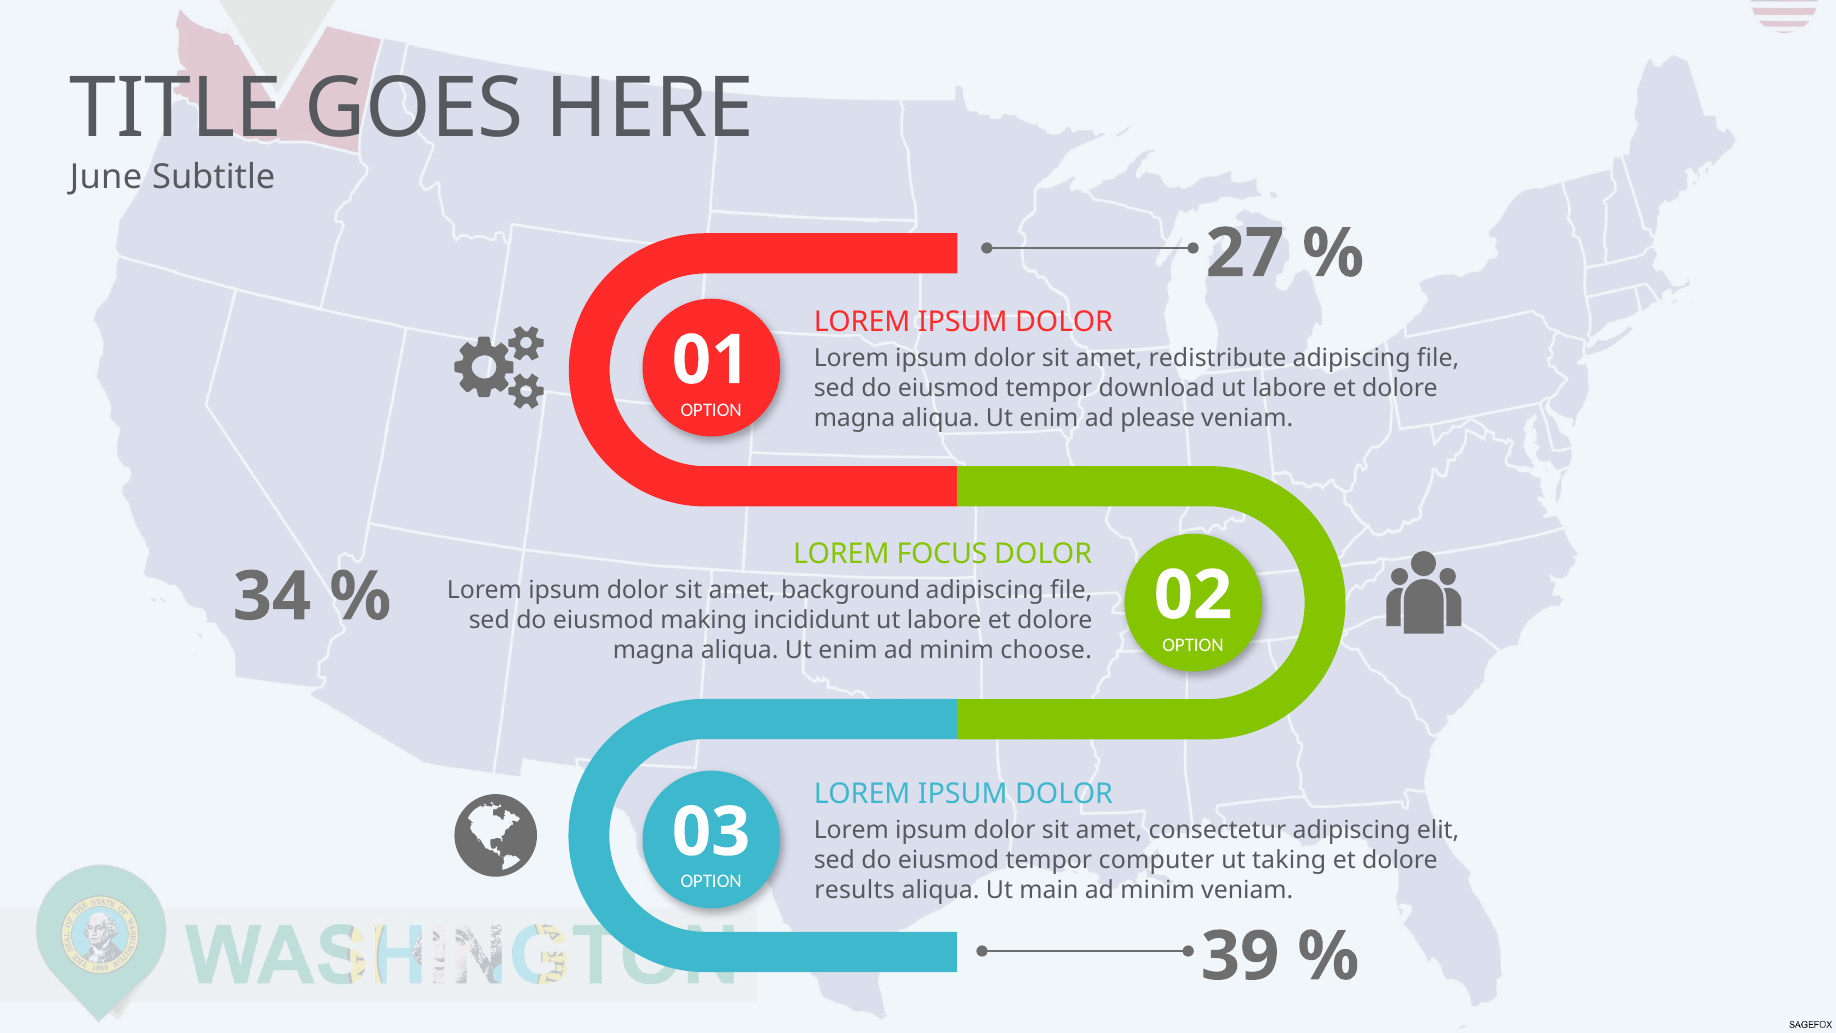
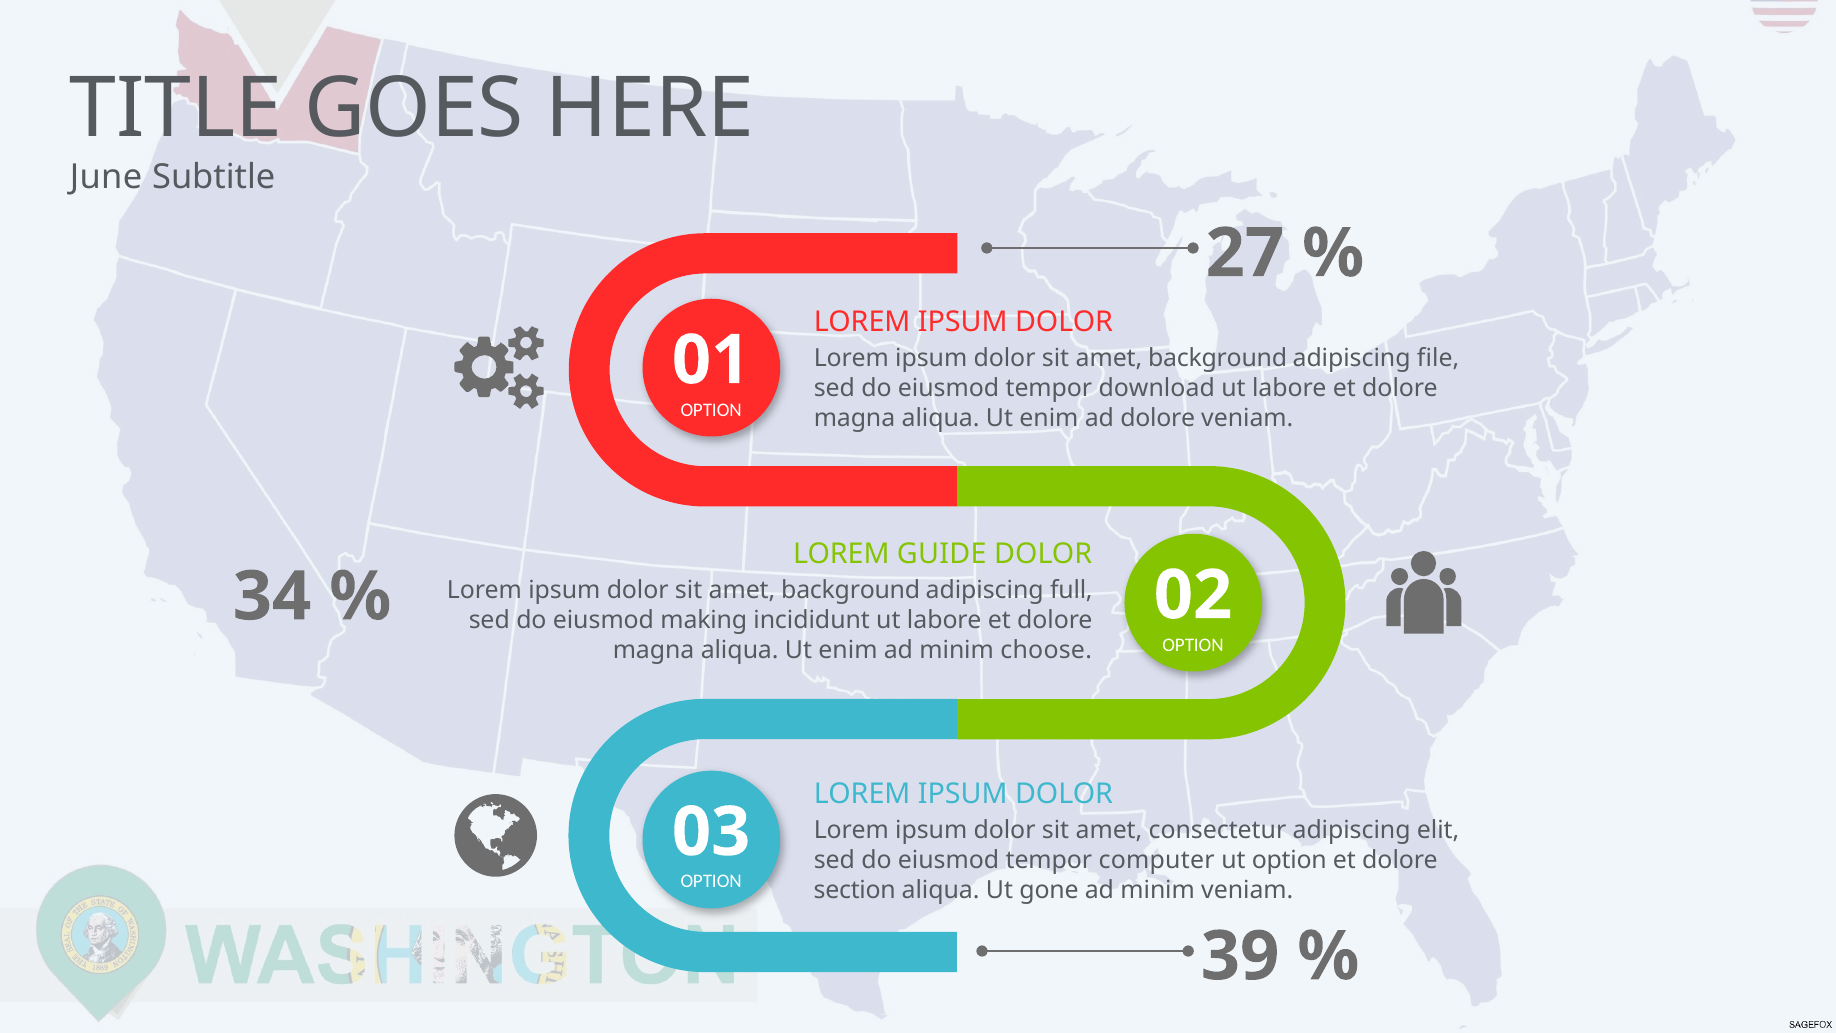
redistribute: redistribute -> background (1218, 358)
ad please: please -> dolore (1158, 418)
FOCUS: FOCUS -> GUIDE (942, 554)
file: file -> full (1071, 590)
ut taking: taking -> option (1289, 860)
results: results -> section (855, 890)
main: main -> gone (1049, 890)
